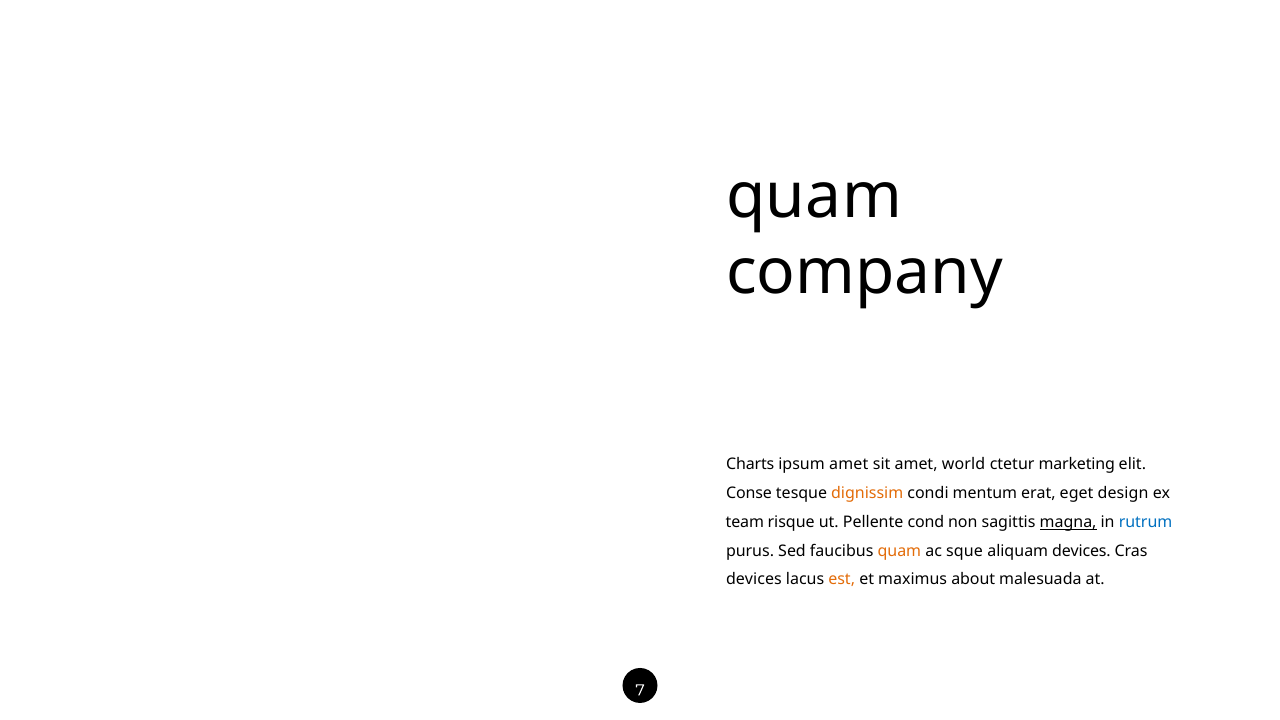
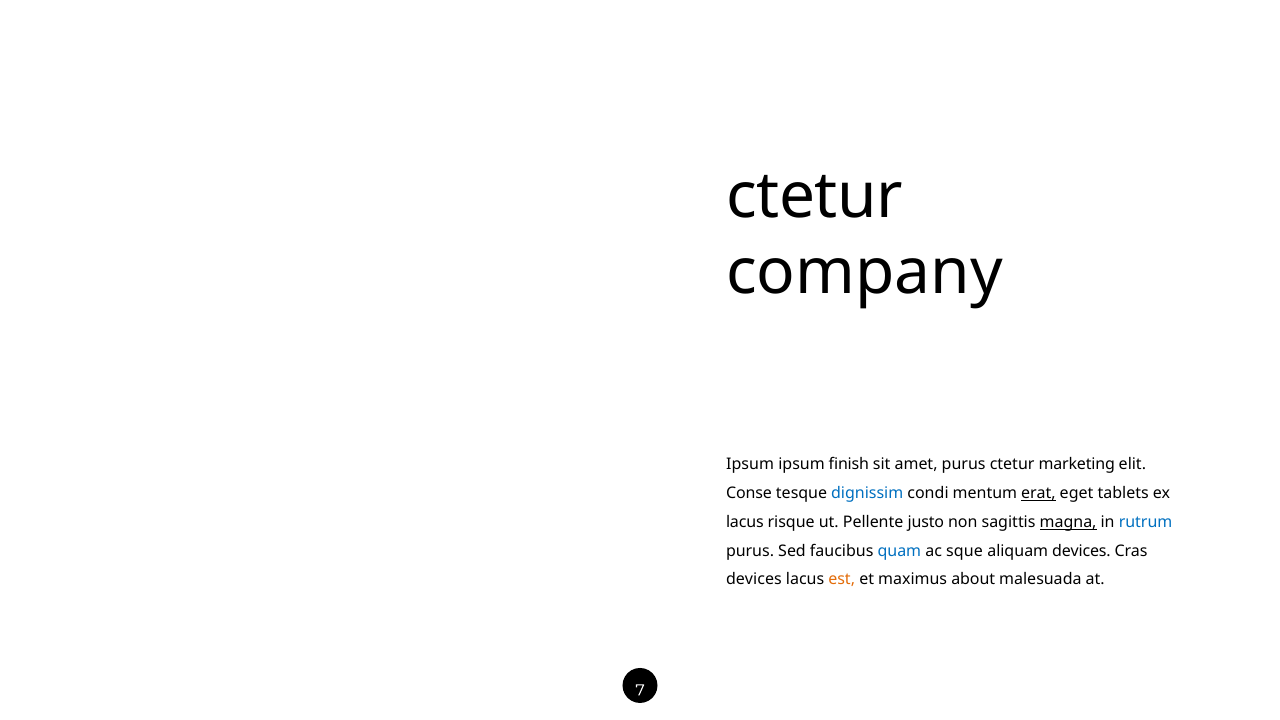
quam: quam -> ctetur (815, 196)
Charts: Charts -> Ipsum (750, 465)
ipsum amet: amet -> finish (849, 465)
amet world: world -> purus (964, 465)
dignissim colour: orange -> blue (867, 493)
erat underline: none -> present (1038, 493)
design: design -> tablets (1123, 493)
team: team -> lacus (745, 522)
cond: cond -> justo (926, 522)
quam colour: orange -> blue (899, 551)
